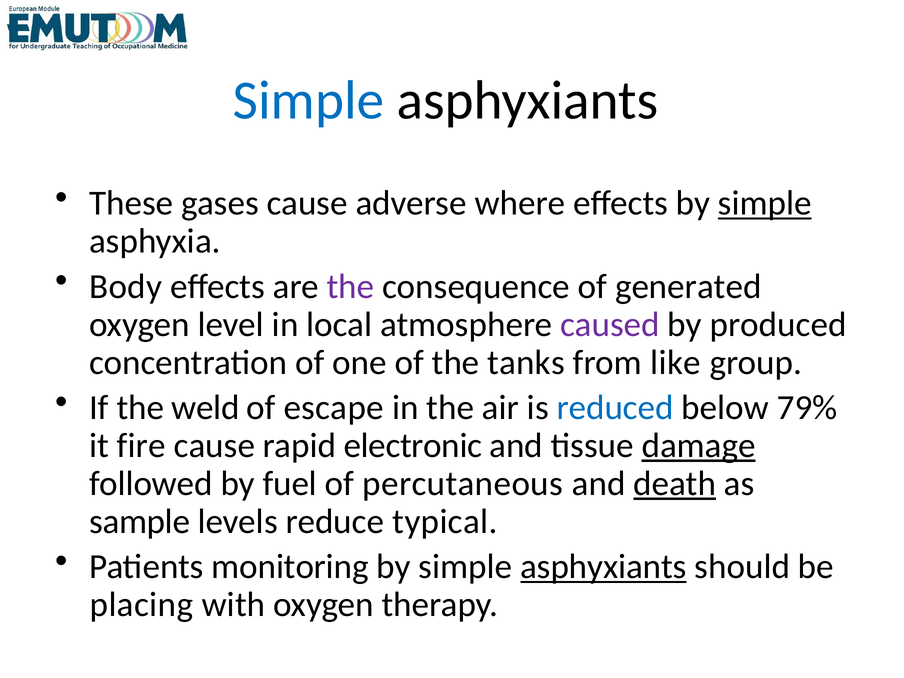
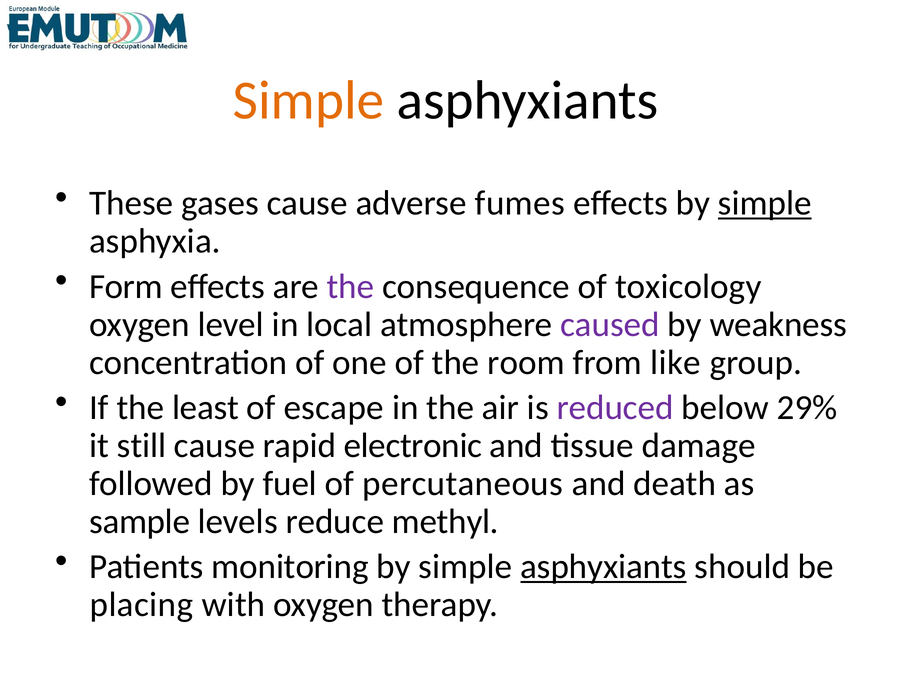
Simple colour: blue -> orange (309, 100)
where: where -> fumes (520, 203)
Body: Body -> Form (126, 287)
generated: generated -> toxicology (688, 287)
produced: produced -> weakness (778, 324)
tanks: tanks -> room (526, 362)
weld: weld -> least (205, 408)
reduced colour: blue -> purple (615, 408)
79%: 79% -> 29% (807, 408)
fire: fire -> still (142, 446)
damage underline: present -> none (699, 446)
death underline: present -> none (675, 484)
typical: typical -> methyl (445, 522)
